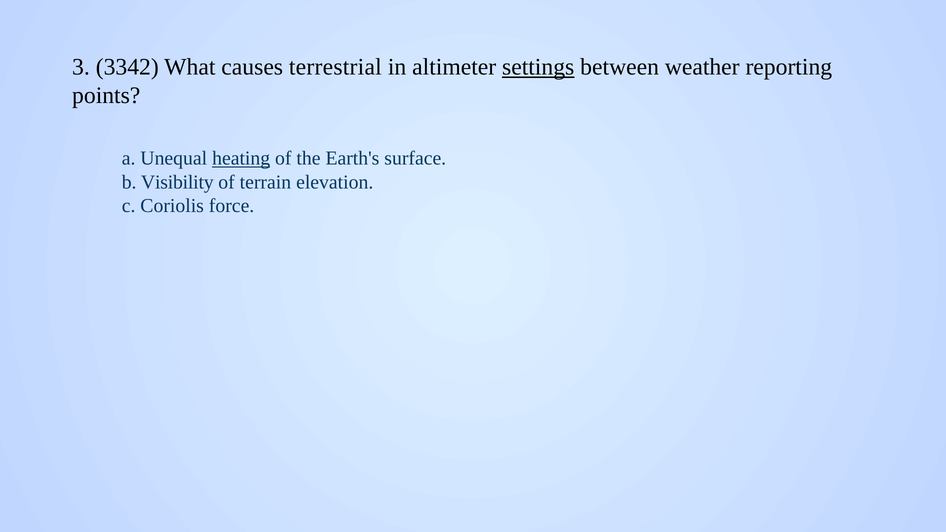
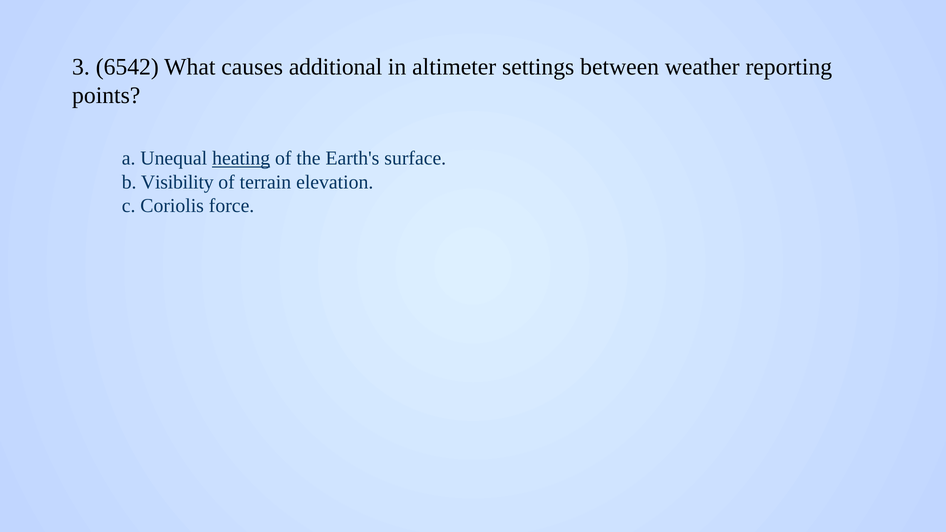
3342: 3342 -> 6542 (127, 67)
terrestrial: terrestrial -> additional (336, 67)
settings underline: present -> none (538, 67)
